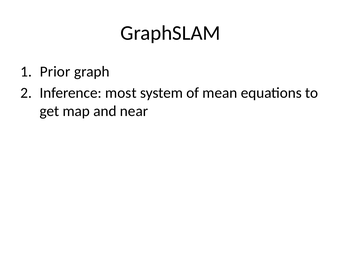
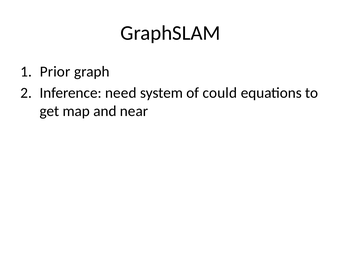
most: most -> need (121, 93)
mean: mean -> could (220, 93)
